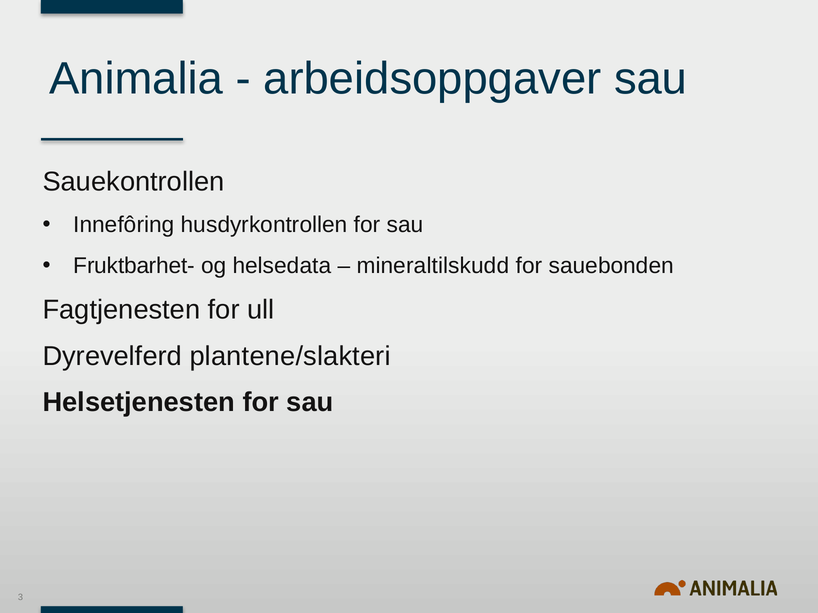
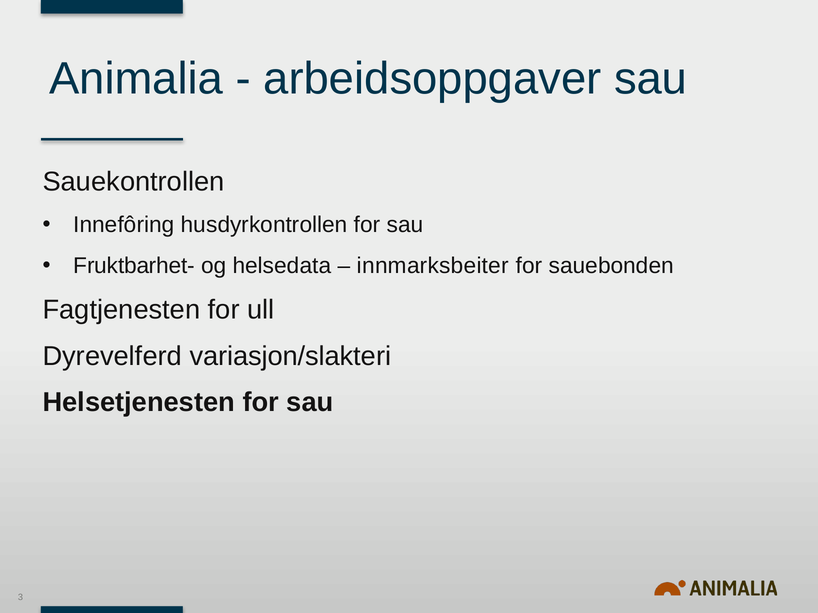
mineraltilskudd: mineraltilskudd -> innmarksbeiter (433, 266)
plantene/slakteri: plantene/slakteri -> variasjon/slakteri (290, 356)
